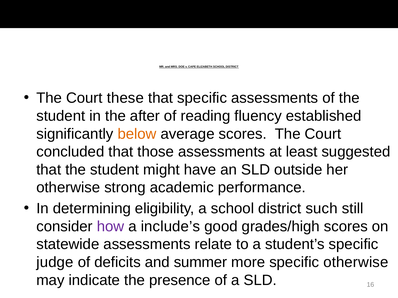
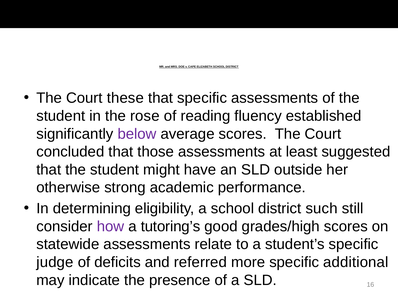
after: after -> rose (145, 116)
below colour: orange -> purple (137, 134)
include’s: include’s -> tutoring’s (171, 227)
summer: summer -> referred (200, 263)
specific otherwise: otherwise -> additional (356, 263)
